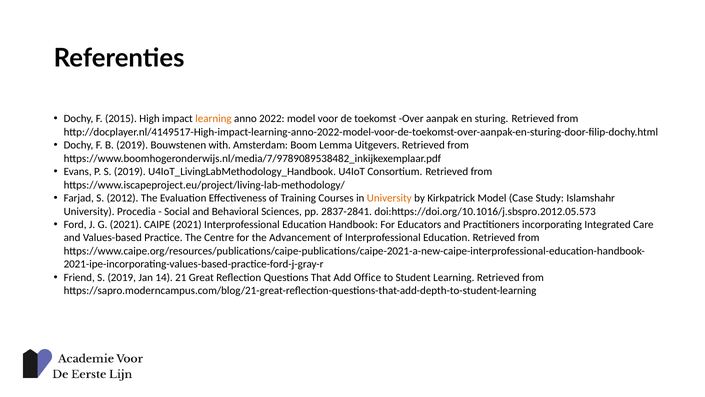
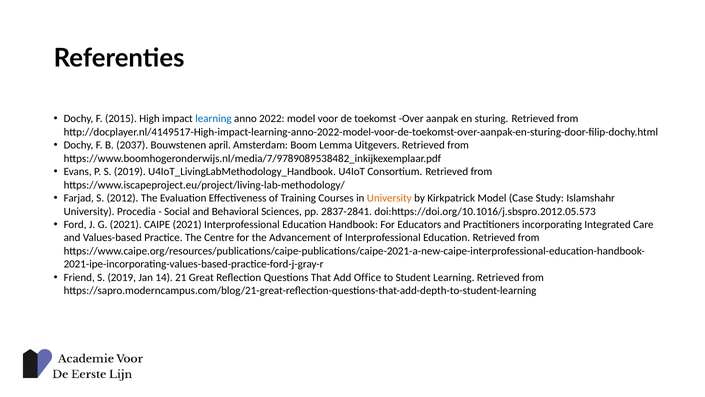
learning colour: orange -> blue (213, 119)
B 2019: 2019 -> 2037 (132, 145)
with: with -> april (220, 145)
